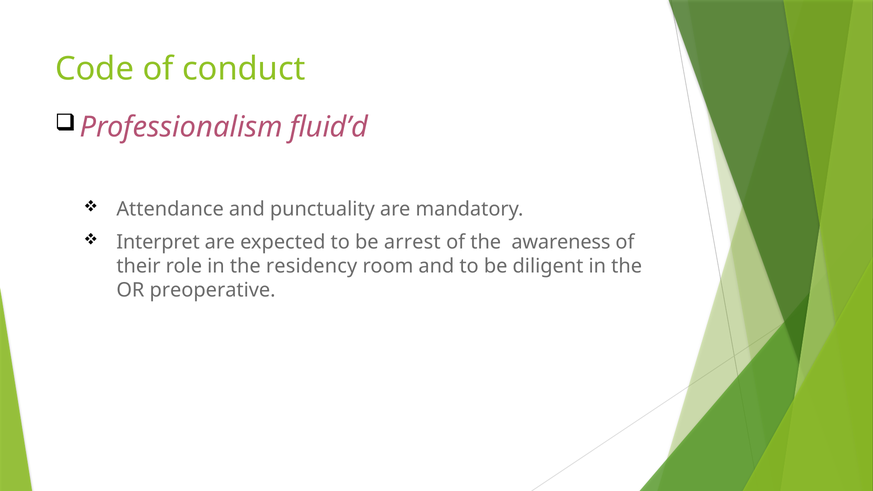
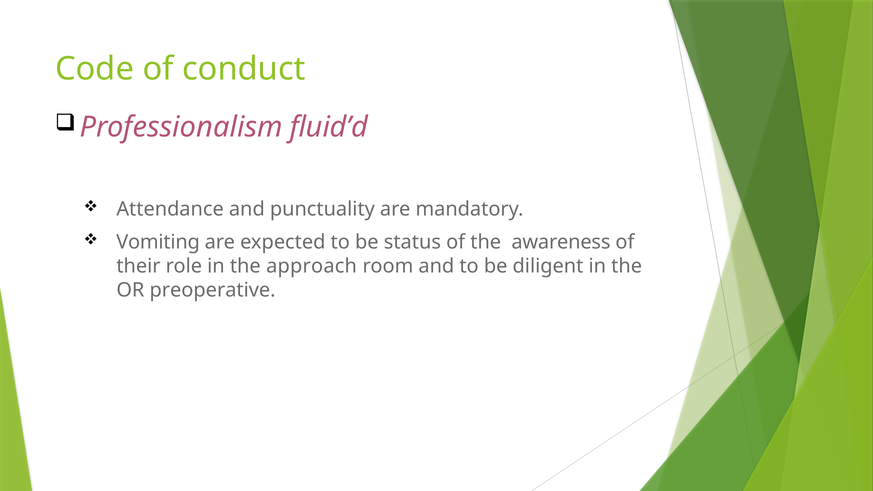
Interpret: Interpret -> Vomiting (158, 242)
arrest: arrest -> status (412, 242)
residency: residency -> approach (312, 266)
